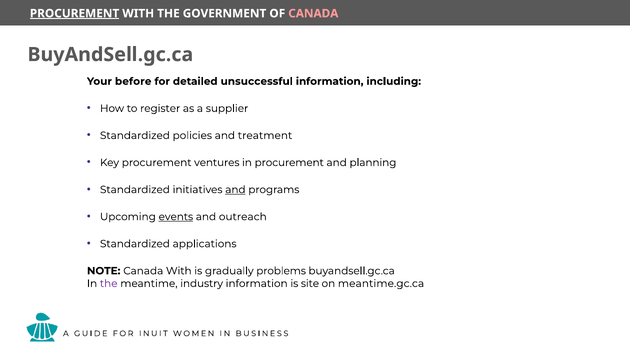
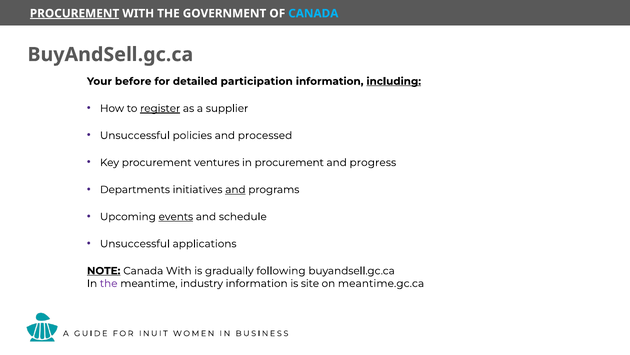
CANADA colour: pink -> light blue (313, 13)
unsuccessful: unsuccessful -> participation (257, 81)
including underline: none -> present (394, 81)
register underline: none -> present (160, 108)
Standardized: Standardized -> Unsuccessful (135, 135)
treatment: treatment -> processed (265, 135)
planning: planning -> progress (373, 162)
Standardized: Standardized -> Departments (135, 189)
outreach: outreach -> schedule (243, 216)
Standardized: Standardized -> Unsuccessful (135, 243)
NOTE underline: none -> present (104, 270)
problems: problems -> following (281, 270)
